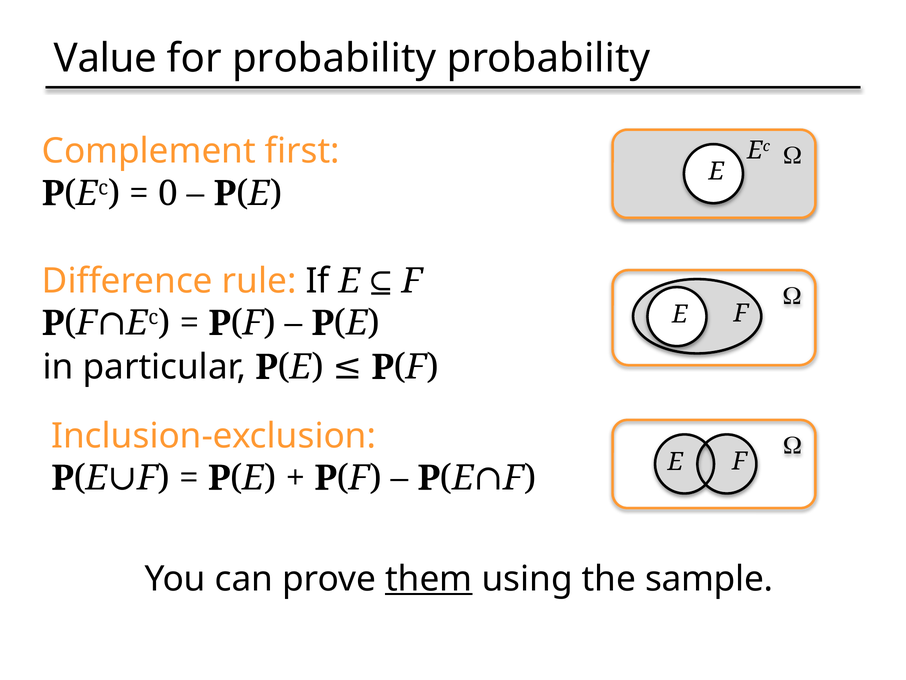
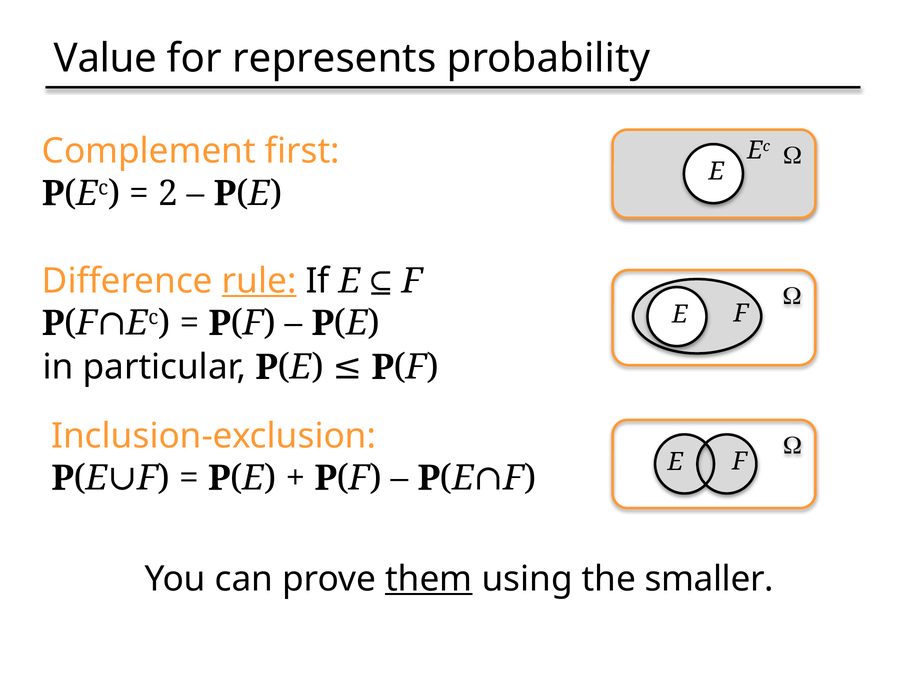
for probability: probability -> represents (334, 59)
0: 0 -> 2 (168, 193)
rule underline: none -> present (259, 281)
sample: sample -> smaller (709, 579)
